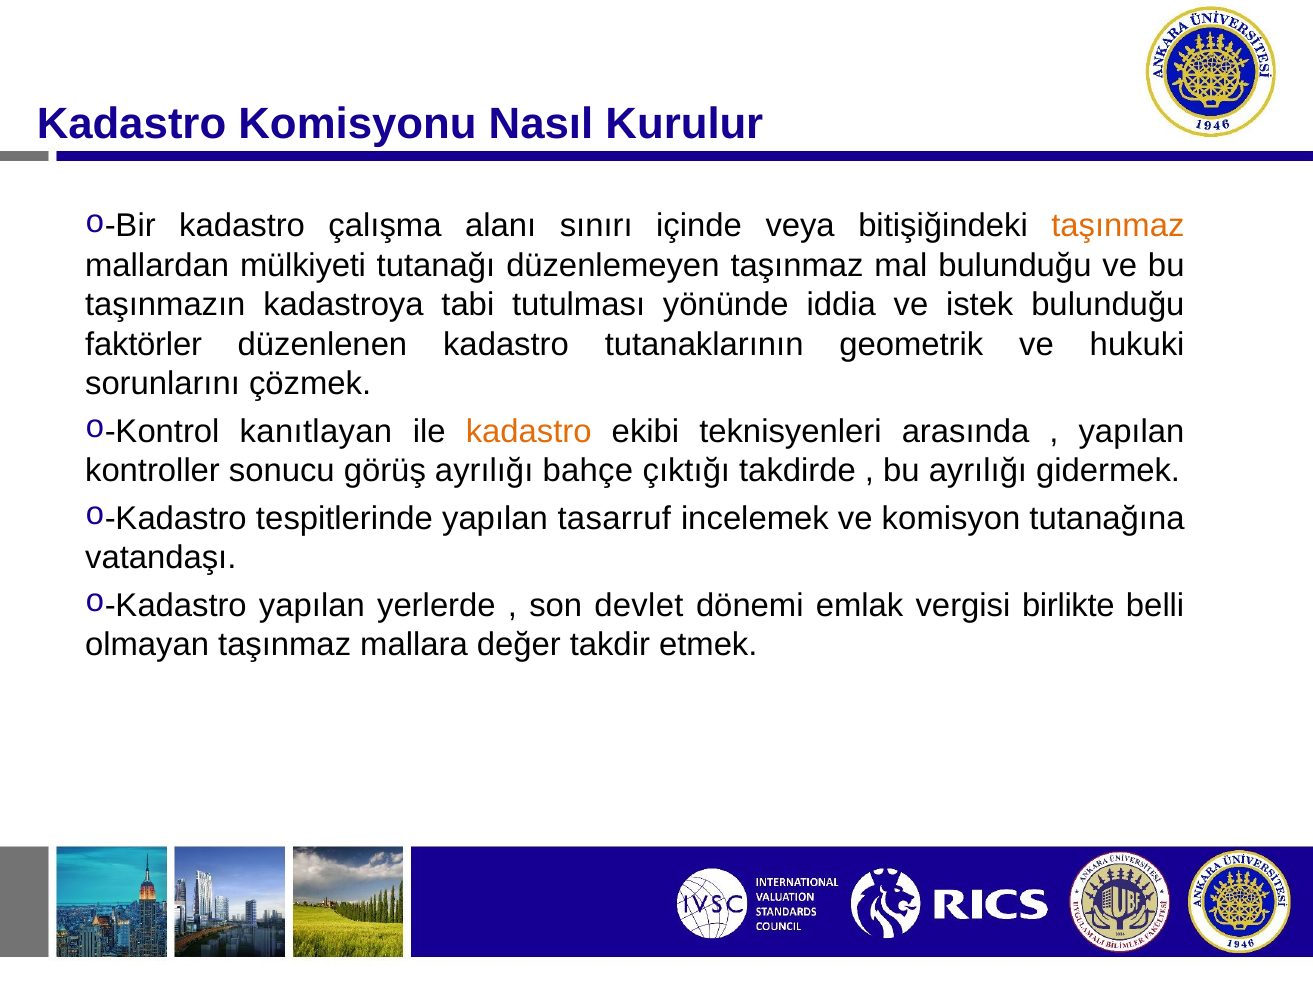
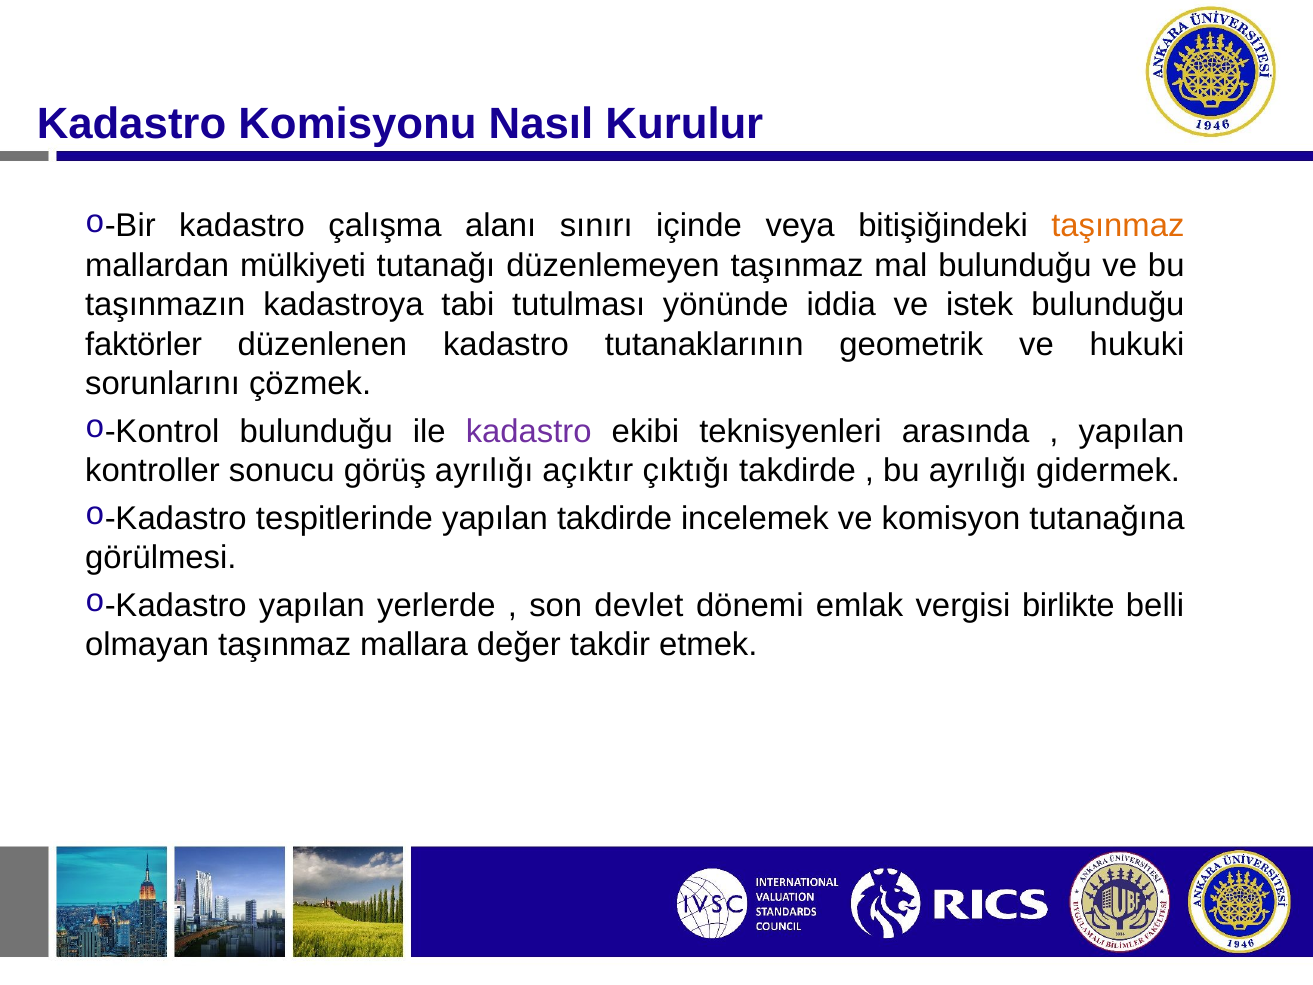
kanıtlayan: kanıtlayan -> bulunduğu (316, 431)
kadastro colour: orange -> purple (529, 431)
bahçe: bahçe -> açıktır (588, 471)
yapılan tasarruf: tasarruf -> takdirde (615, 518)
vatandaşı: vatandaşı -> görülmesi (161, 558)
